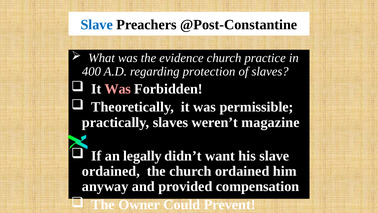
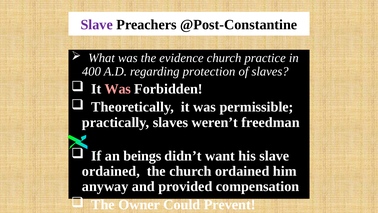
Slave colour: blue -> purple (97, 25)
magazine: magazine -> freedman (271, 122)
legally: legally -> beings (142, 156)
